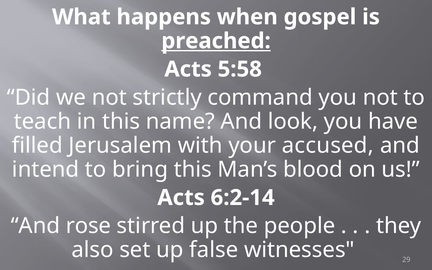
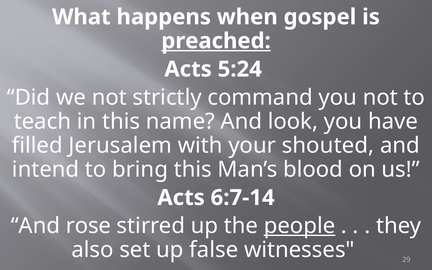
5:58: 5:58 -> 5:24 (240, 69)
accused: accused -> shouted (328, 145)
6:2-14: 6:2-14 -> 6:7-14 (243, 198)
people underline: none -> present (300, 226)
